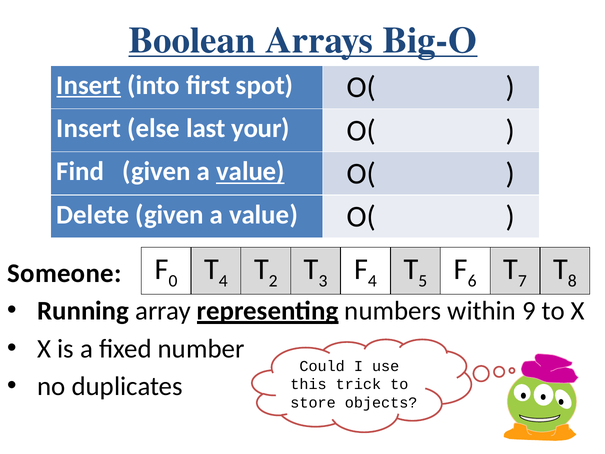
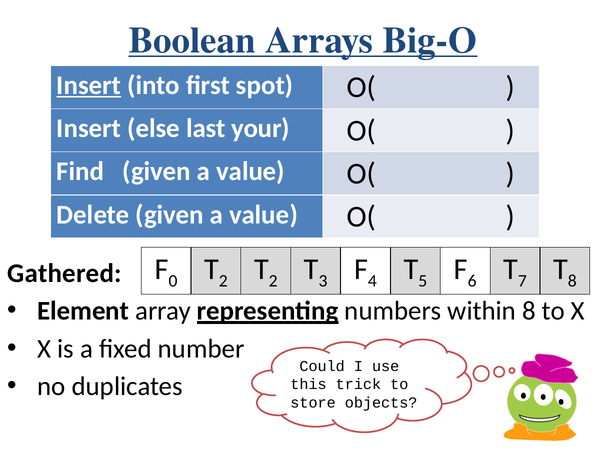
value underline: present -> none (251, 171)
4: 4 -> 2 (223, 281)
Someone: Someone -> Gathered (64, 273)
Running: Running -> Element (83, 311)
within 9: 9 -> 8 (529, 311)
